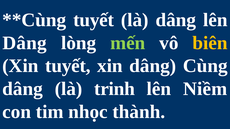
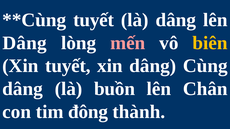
mến colour: light green -> pink (128, 43)
trinh: trinh -> buồn (115, 89)
Niềm: Niềm -> Chân (205, 89)
nhọc: nhọc -> đông (88, 112)
